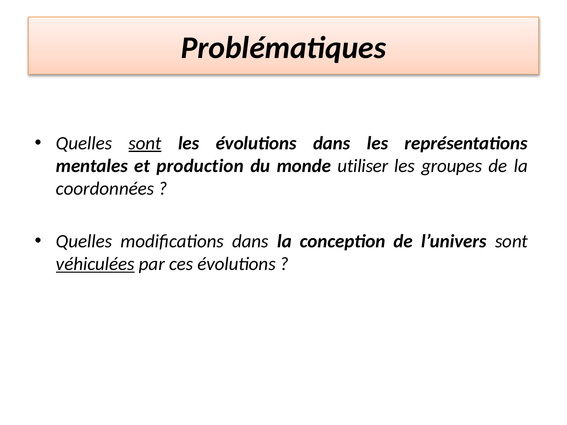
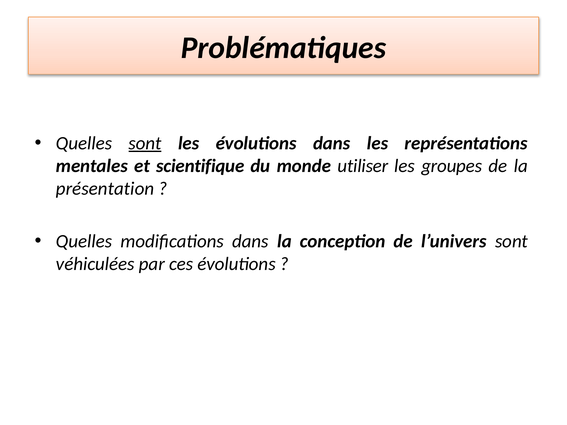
production: production -> scientifique (200, 166)
coordonnées: coordonnées -> présentation (105, 189)
véhiculées underline: present -> none (95, 264)
